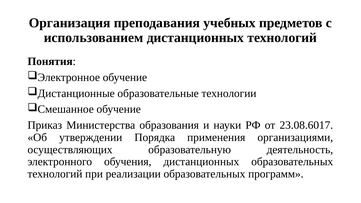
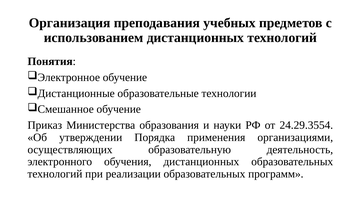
23.08.6017: 23.08.6017 -> 24.29.3554 (306, 125)
